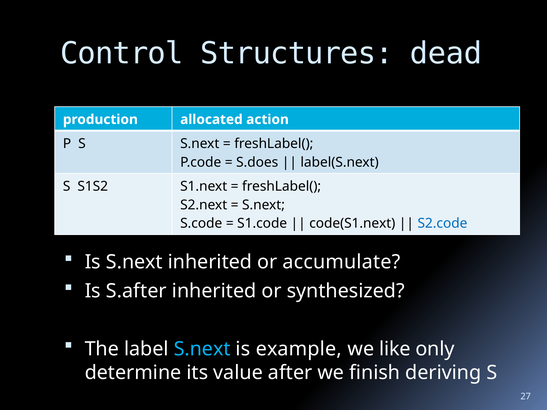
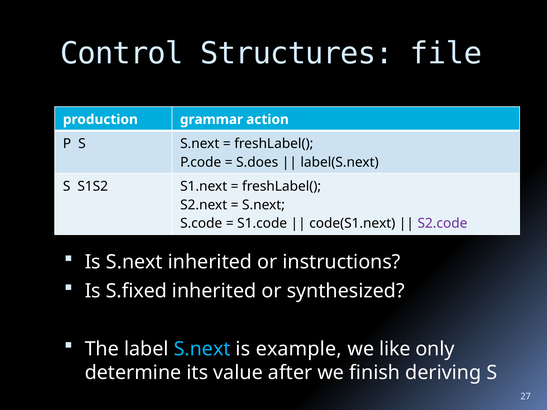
dead: dead -> file (446, 54)
allocated: allocated -> grammar (211, 120)
S2.code colour: blue -> purple (442, 224)
accumulate: accumulate -> instructions (342, 262)
S.after: S.after -> S.fixed (136, 291)
